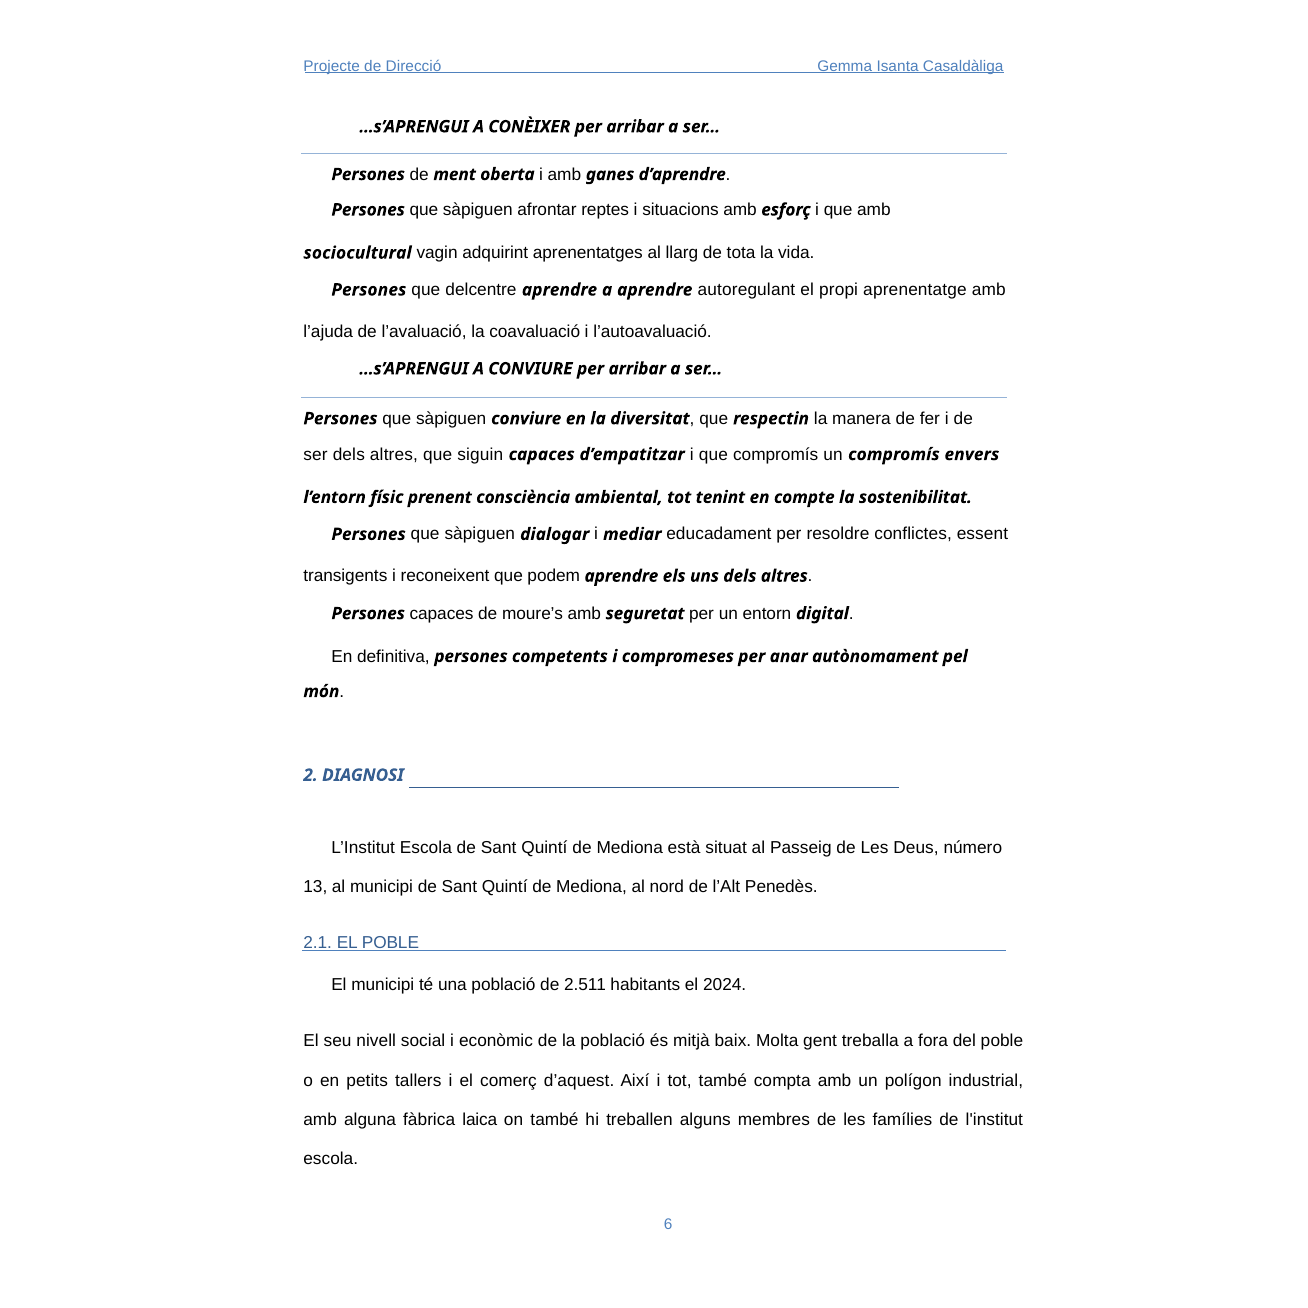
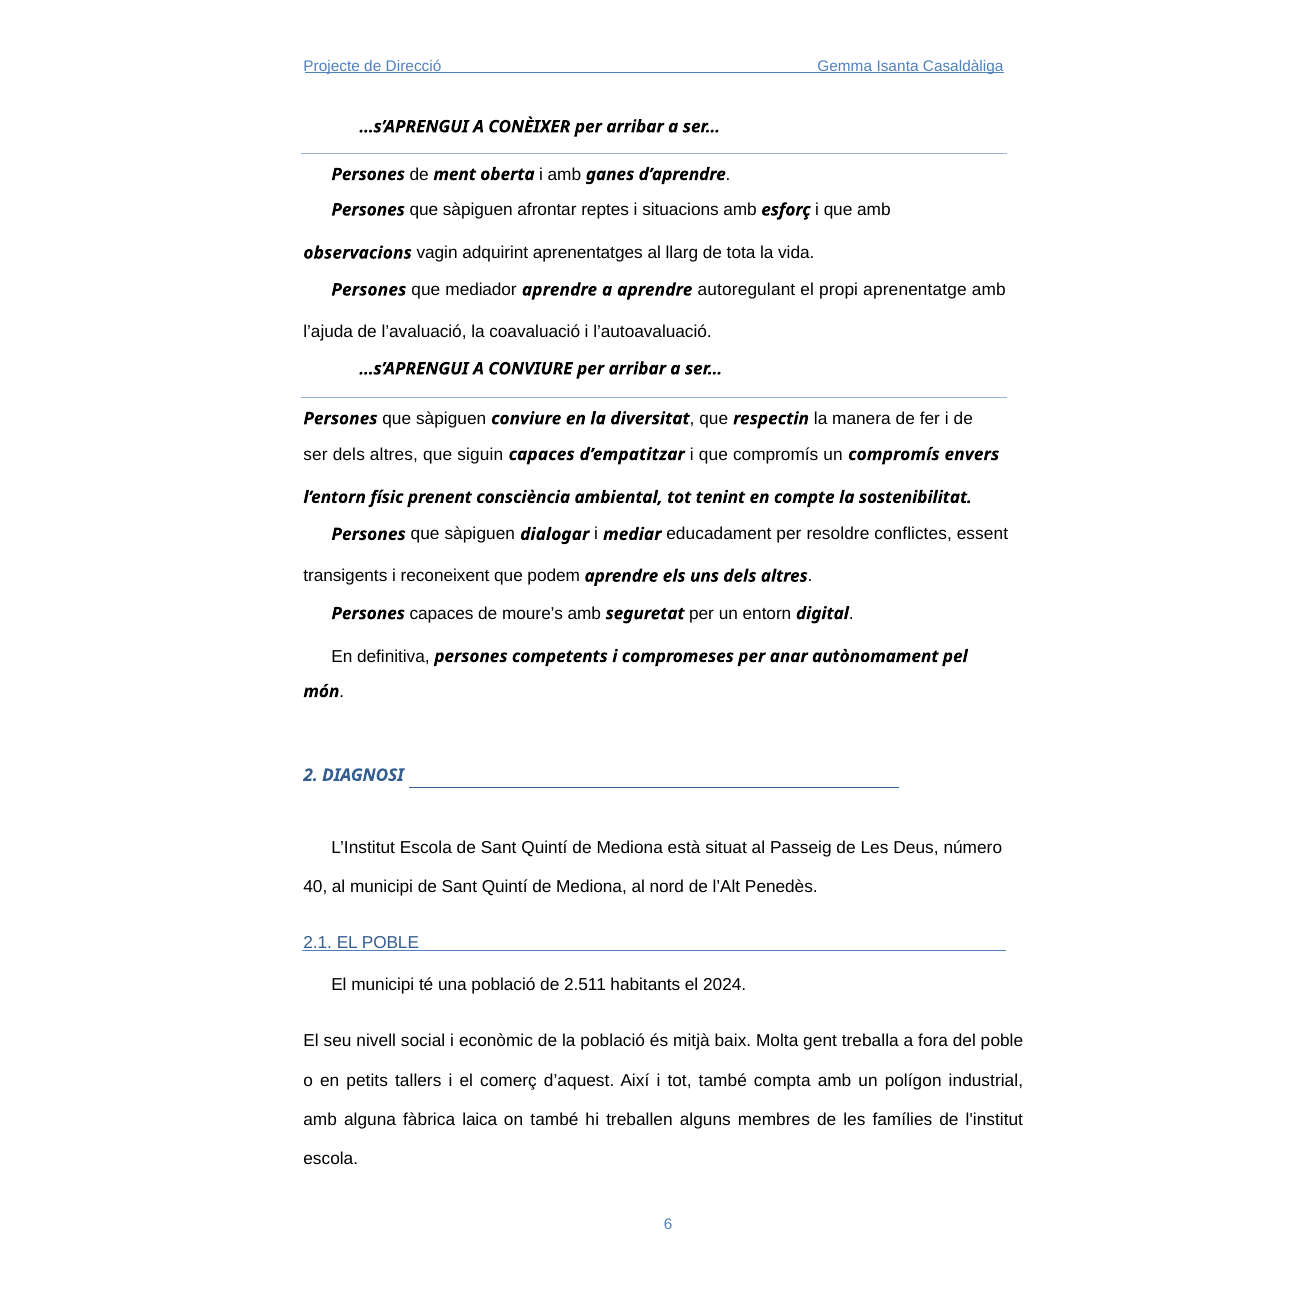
sociocultural: sociocultural -> observacions (358, 253)
delcentre: delcentre -> mediador (481, 290)
13: 13 -> 40 (315, 887)
